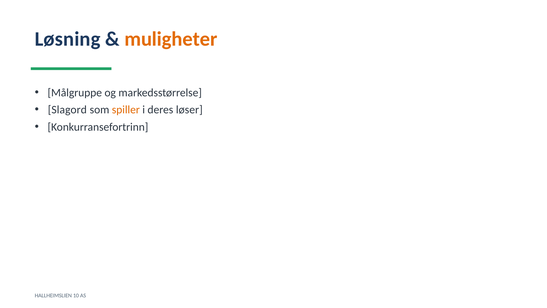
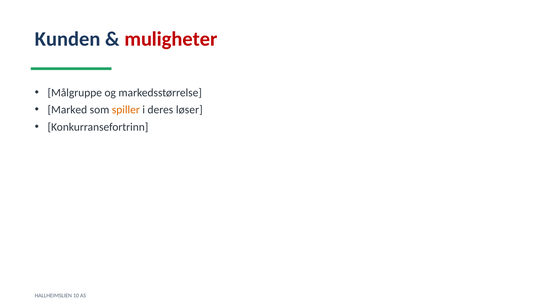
Løsning: Løsning -> Kunden (68, 39)
muligheter colour: orange -> red (171, 39)
Slagord: Slagord -> Marked (67, 110)
